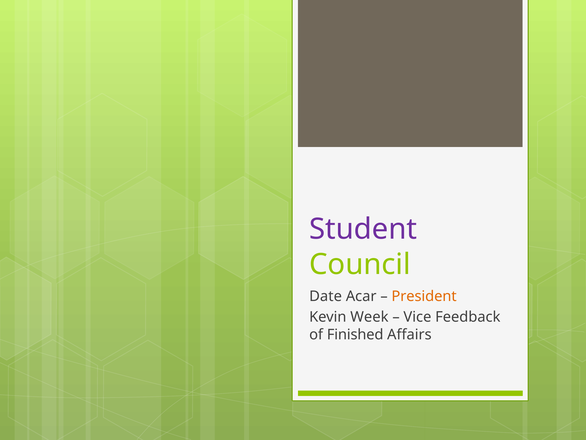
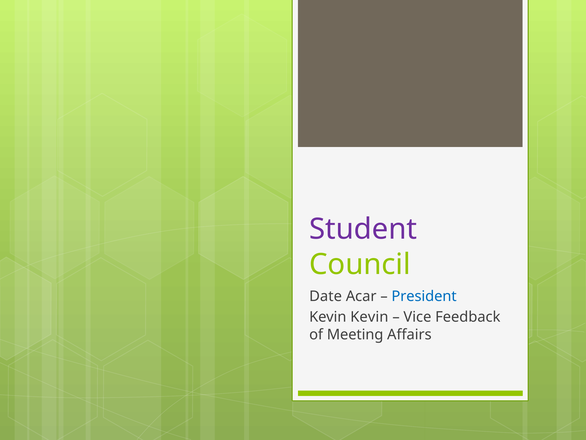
President colour: orange -> blue (424, 296)
Kevin Week: Week -> Kevin (369, 317)
Finished: Finished -> Meeting (355, 334)
